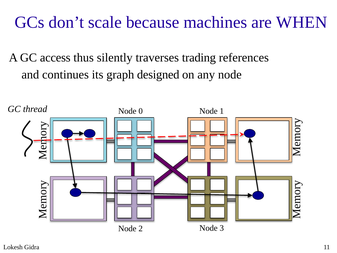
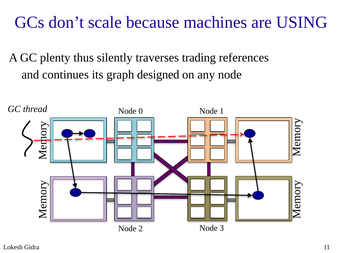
WHEN: WHEN -> USING (302, 22)
access: access -> plenty (55, 58)
